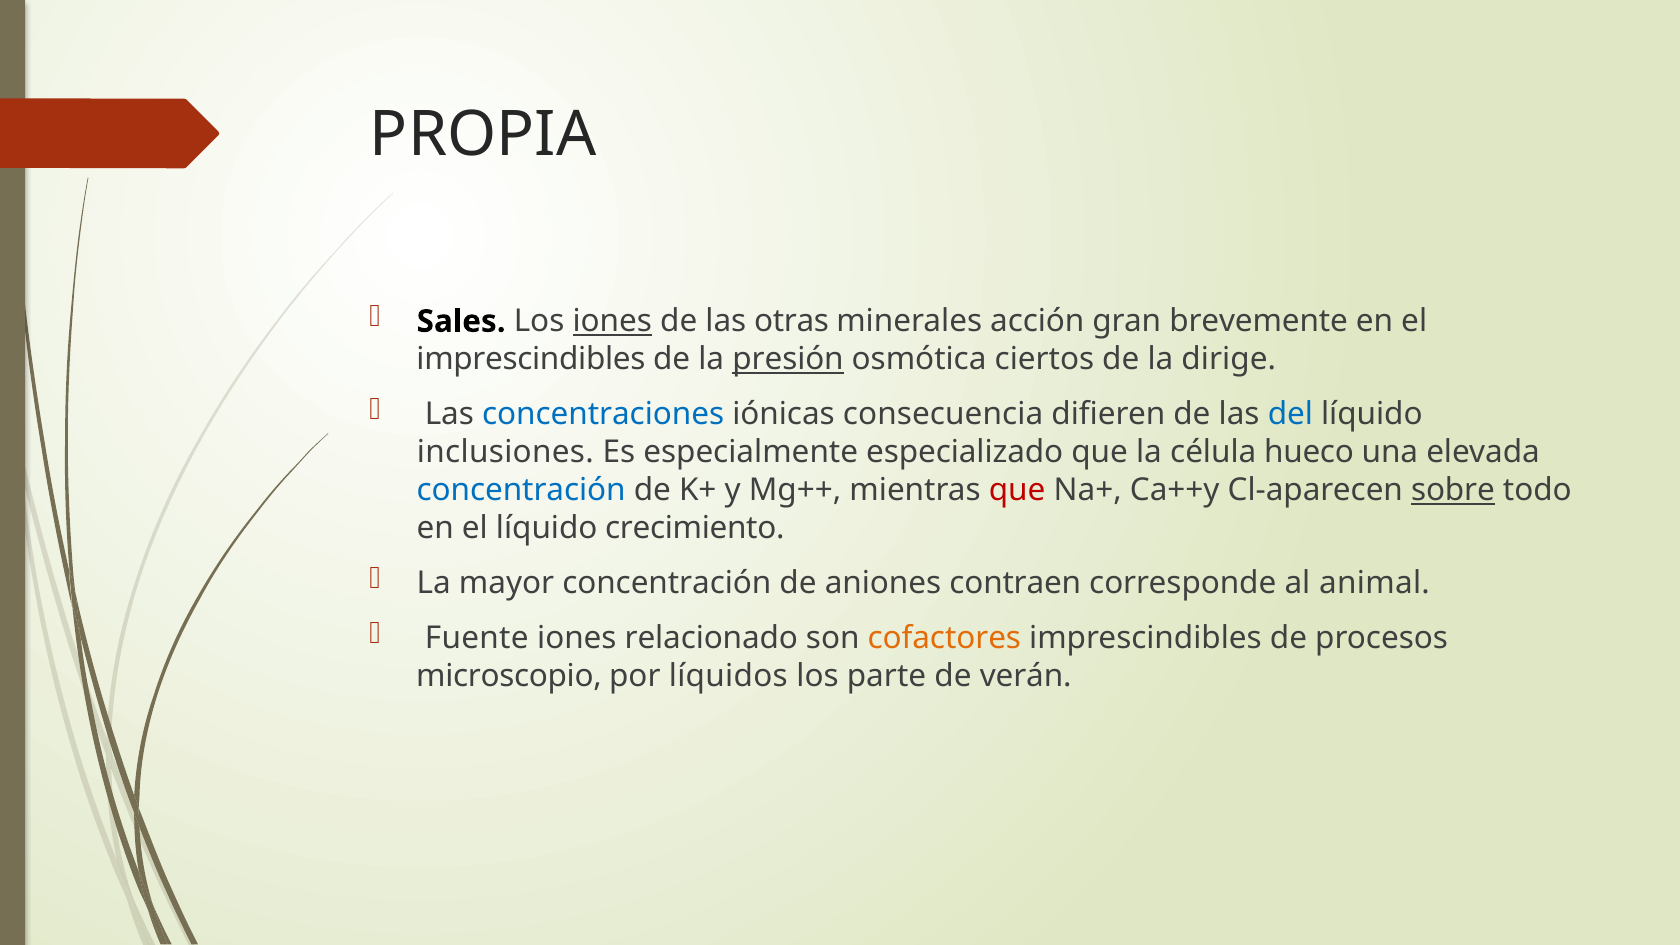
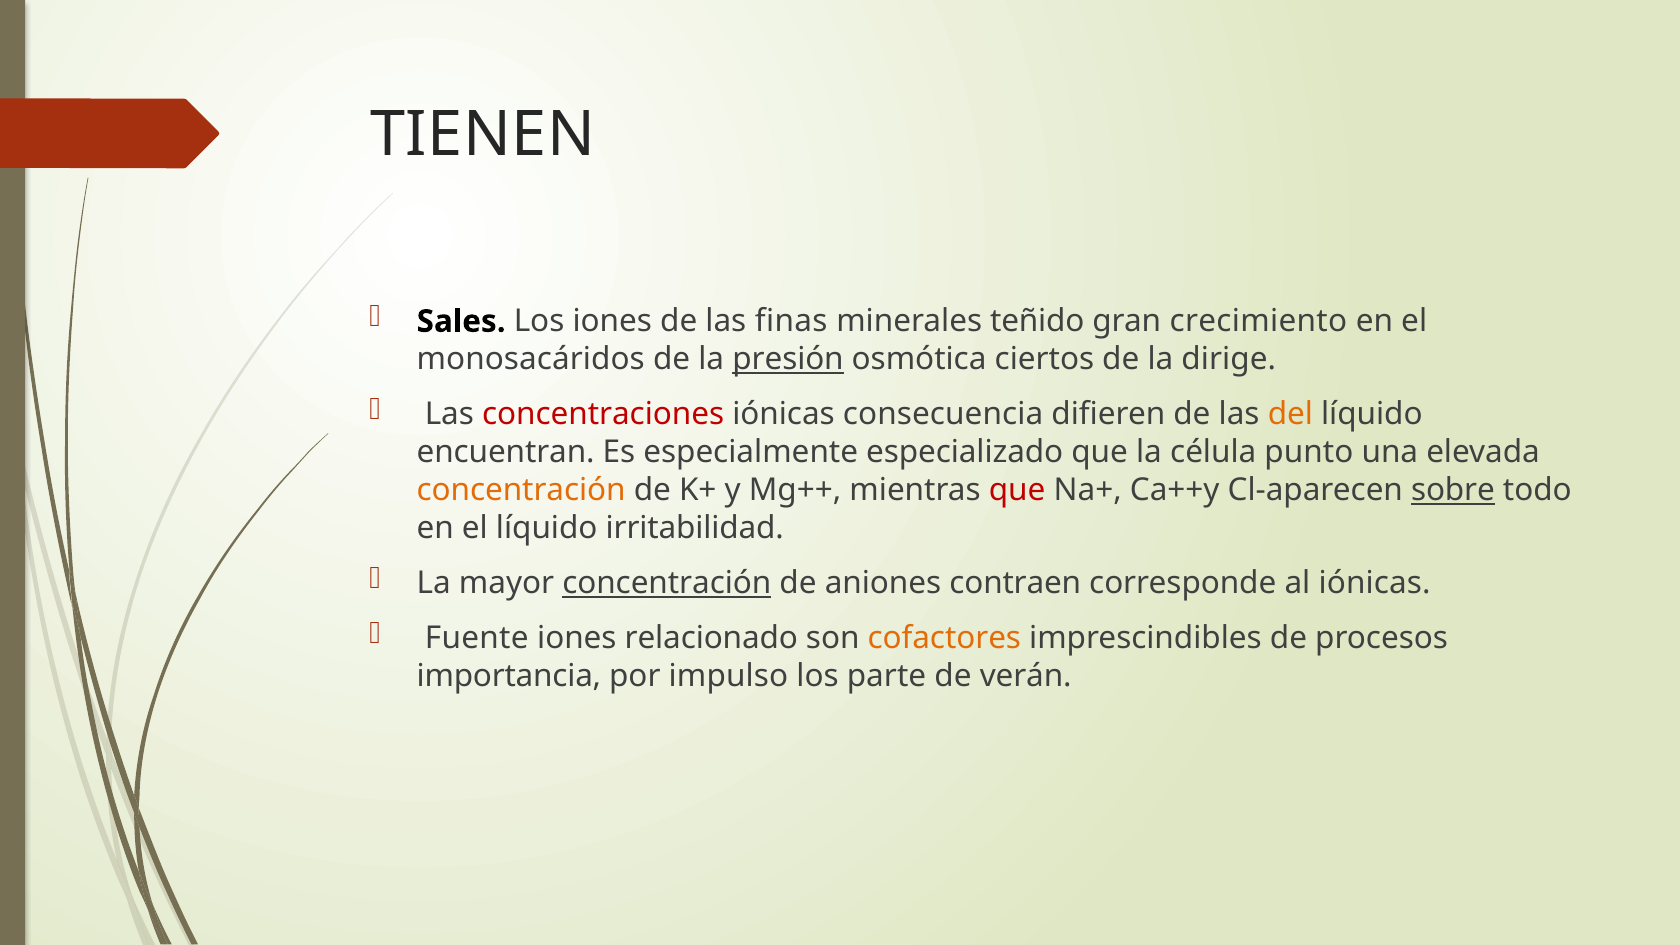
PROPIA: PROPIA -> TIENEN (483, 135)
iones underline: present -> none (612, 321)
otras: otras -> finas (791, 321)
acción: acción -> teñido (1037, 321)
brevemente: brevemente -> crecimiento (1258, 321)
imprescindibles: imprescindibles -> monosacáridos (531, 359)
concentraciones colour: blue -> red (603, 415)
del colour: blue -> orange (1290, 415)
inclusiones: inclusiones -> encuentran (506, 452)
hueco: hueco -> punto (1309, 452)
concentración colour: blue -> orange (521, 490)
crecimiento: crecimiento -> irritabilidad (695, 528)
concentración underline: none -> present (667, 583)
al animal: animal -> iónicas (1375, 583)
microscopio: microscopio -> importancia (509, 676)
líquidos: líquidos -> impulso (728, 676)
